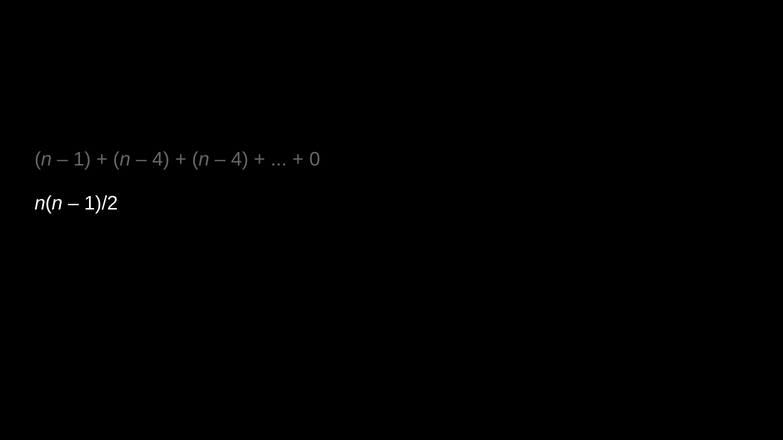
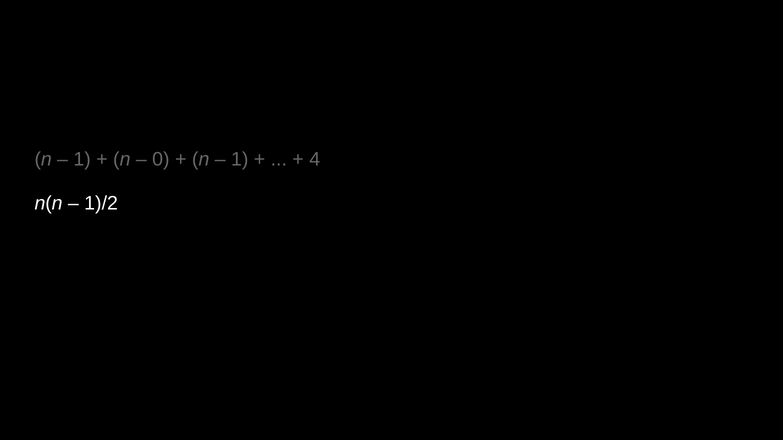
4: 4 -> 0 (161, 159)
4: 4 -> 1 (240, 159)
0: 0 -> 4 (315, 159)
